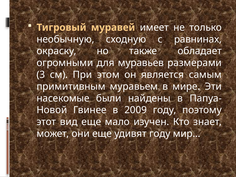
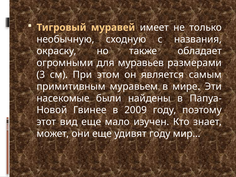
равнинах: равнинах -> названия (198, 39)
